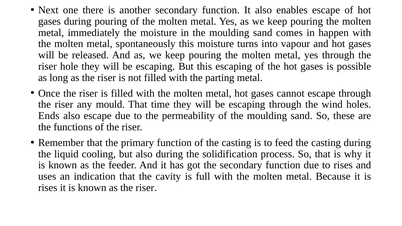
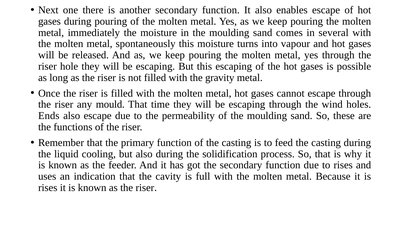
happen: happen -> several (334, 33)
parting: parting -> gravity (220, 78)
